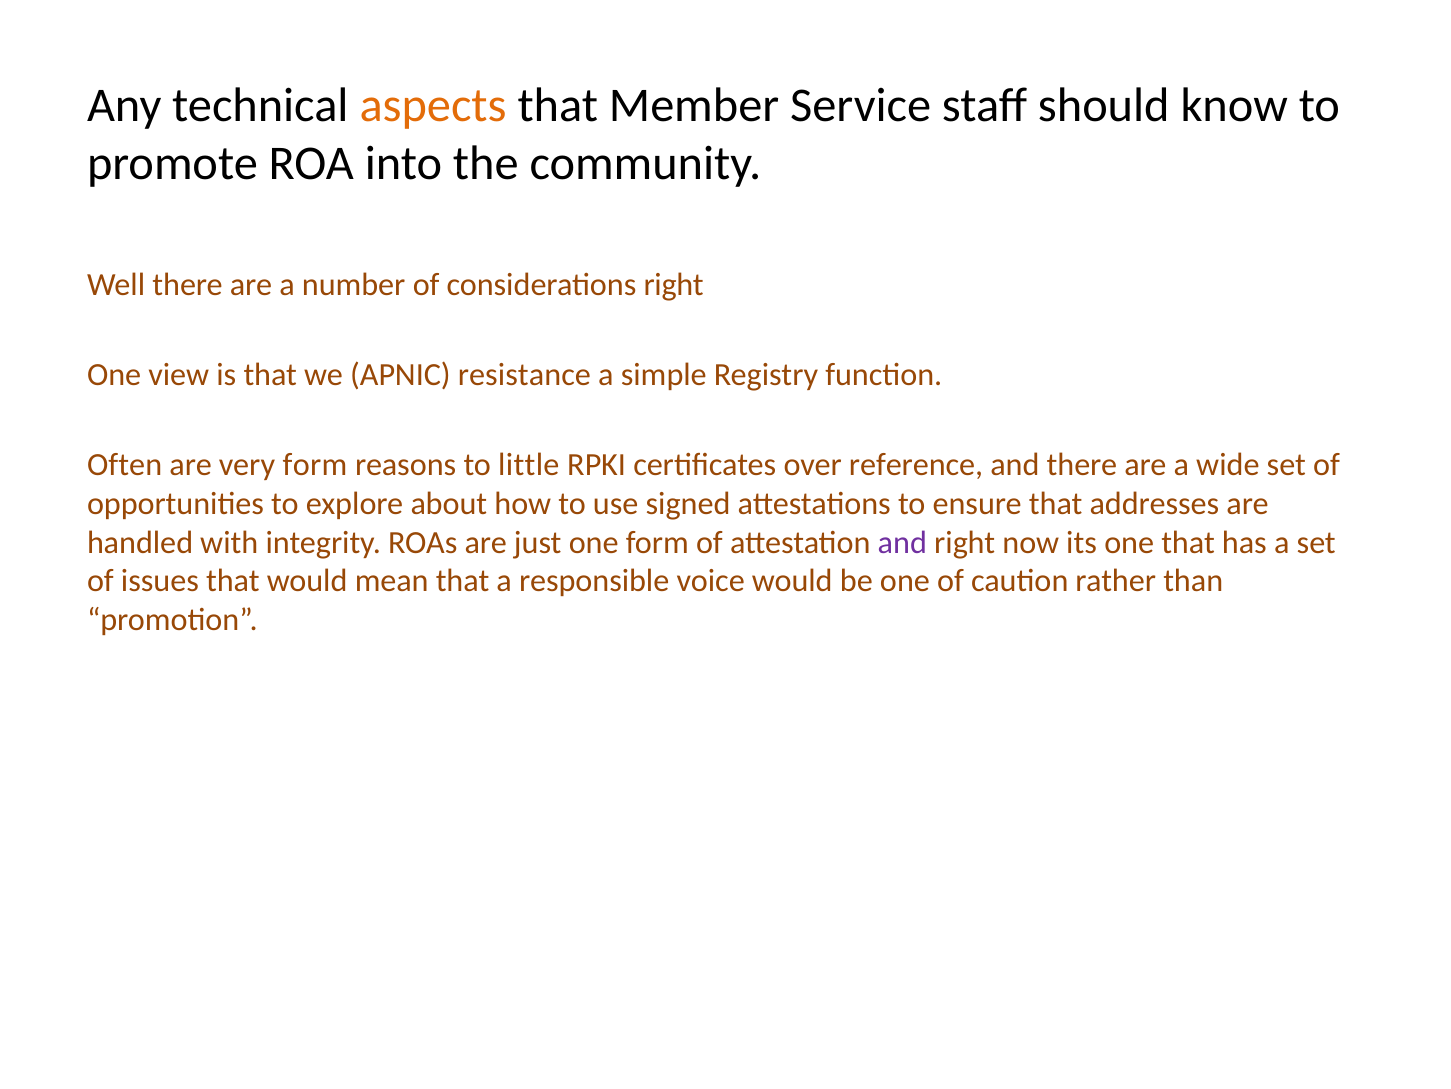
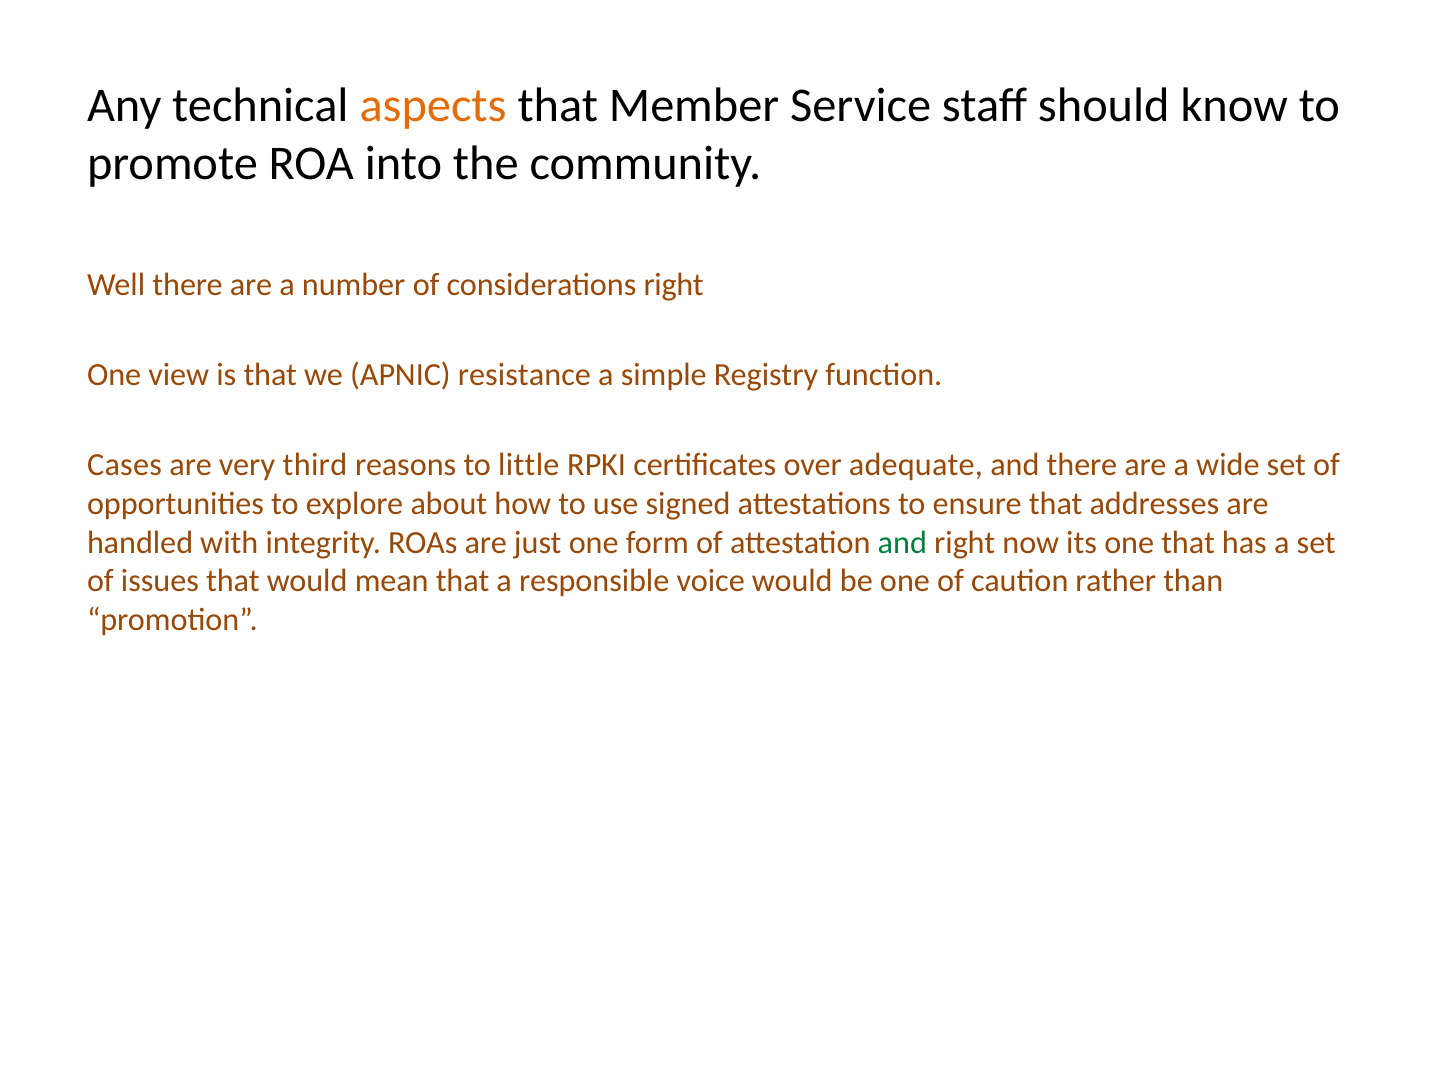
Often: Often -> Cases (125, 465)
very form: form -> third (315, 465)
reference: reference -> adequate (916, 465)
and colour: purple -> green (902, 542)
